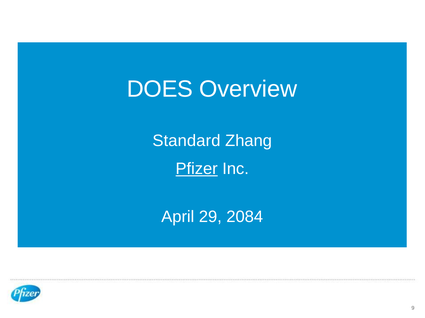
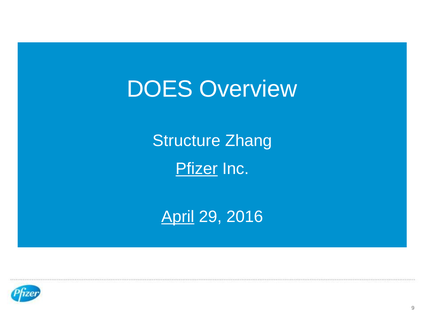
Standard: Standard -> Structure (186, 141)
April underline: none -> present (178, 217)
2084: 2084 -> 2016 (245, 217)
